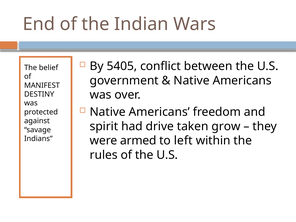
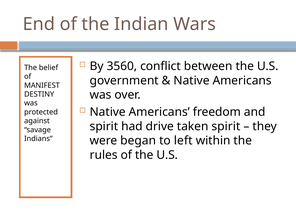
5405: 5405 -> 3560 (122, 66)
taken grow: grow -> spirit (226, 126)
armed: armed -> began (138, 141)
